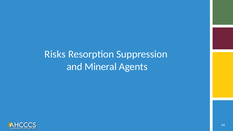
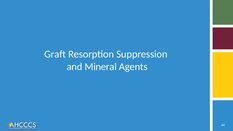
Risks: Risks -> Graft (55, 54)
